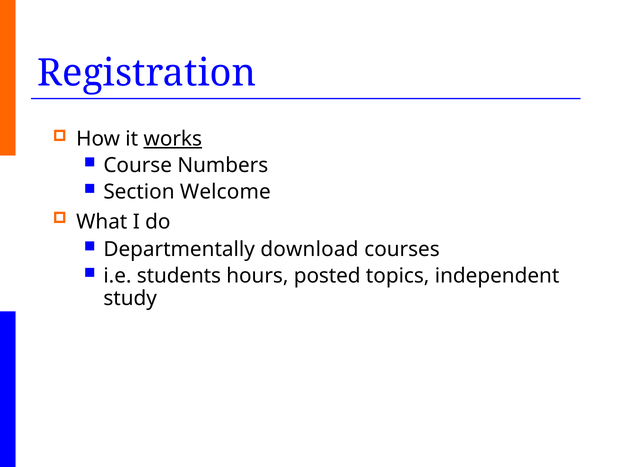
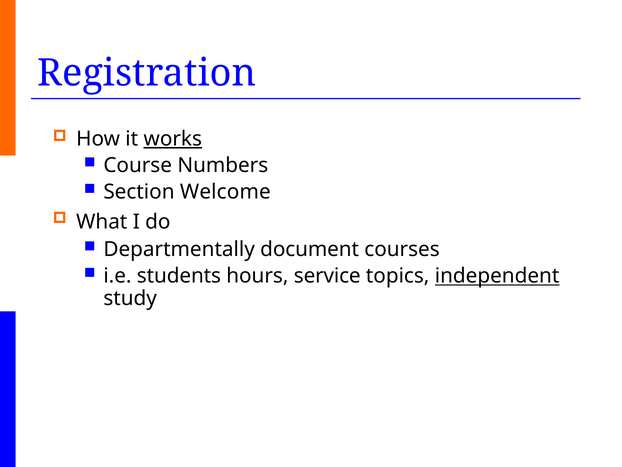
download: download -> document (310, 249)
posted: posted -> service (327, 276)
independent underline: none -> present (497, 276)
